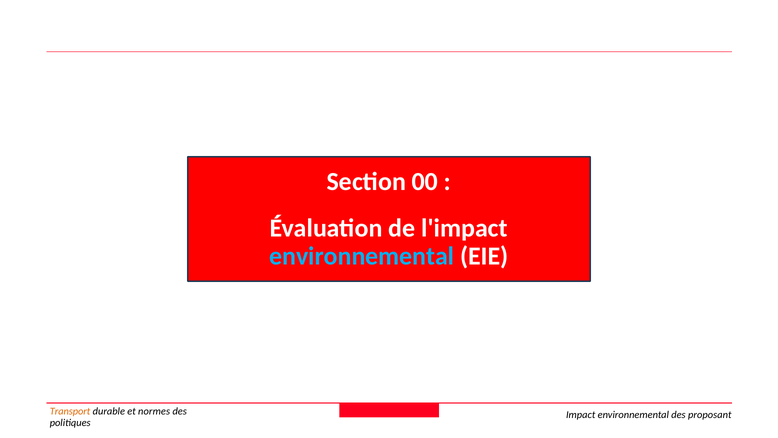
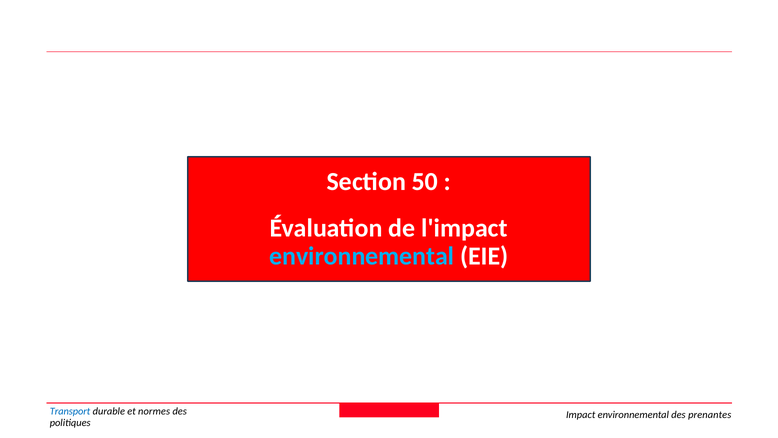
00: 00 -> 50 (425, 181)
Transport colour: orange -> blue (70, 411)
proposant: proposant -> prenantes (710, 414)
